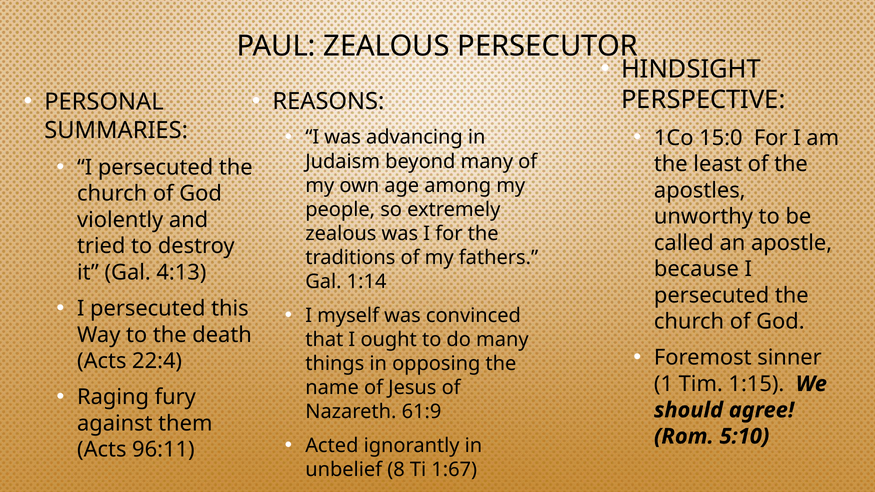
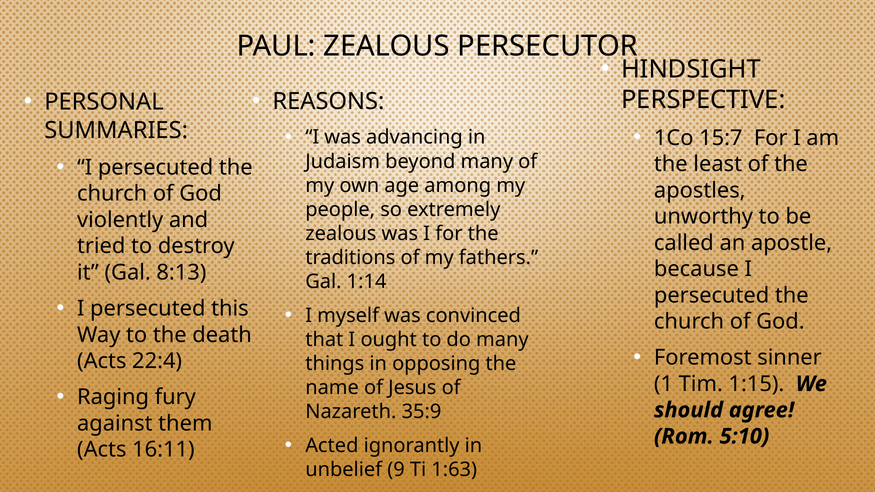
15:0: 15:0 -> 15:7 (721, 138)
4:13: 4:13 -> 8:13 (181, 273)
61:9: 61:9 -> 35:9 (422, 412)
96:11: 96:11 -> 16:11 (163, 450)
8: 8 -> 9 (396, 470)
1:67: 1:67 -> 1:63 (454, 470)
